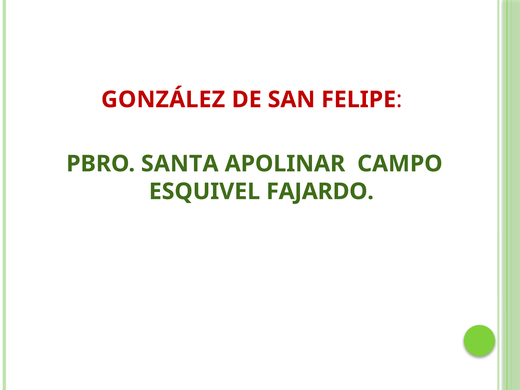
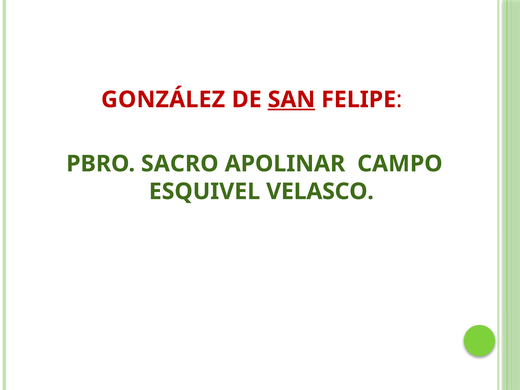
SAN underline: none -> present (291, 100)
SANTA: SANTA -> SACRO (180, 164)
FAJARDO: FAJARDO -> VELASCO (320, 191)
